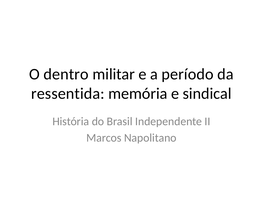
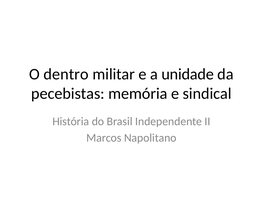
período: período -> unidade (188, 74)
ressentida: ressentida -> pecebistas (68, 93)
